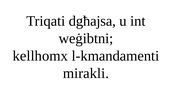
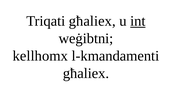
Triqati dgħajsa: dgħajsa -> għaliex (92, 21)
int underline: none -> present (138, 21)
mirakli: mirakli -> għaliex (86, 73)
